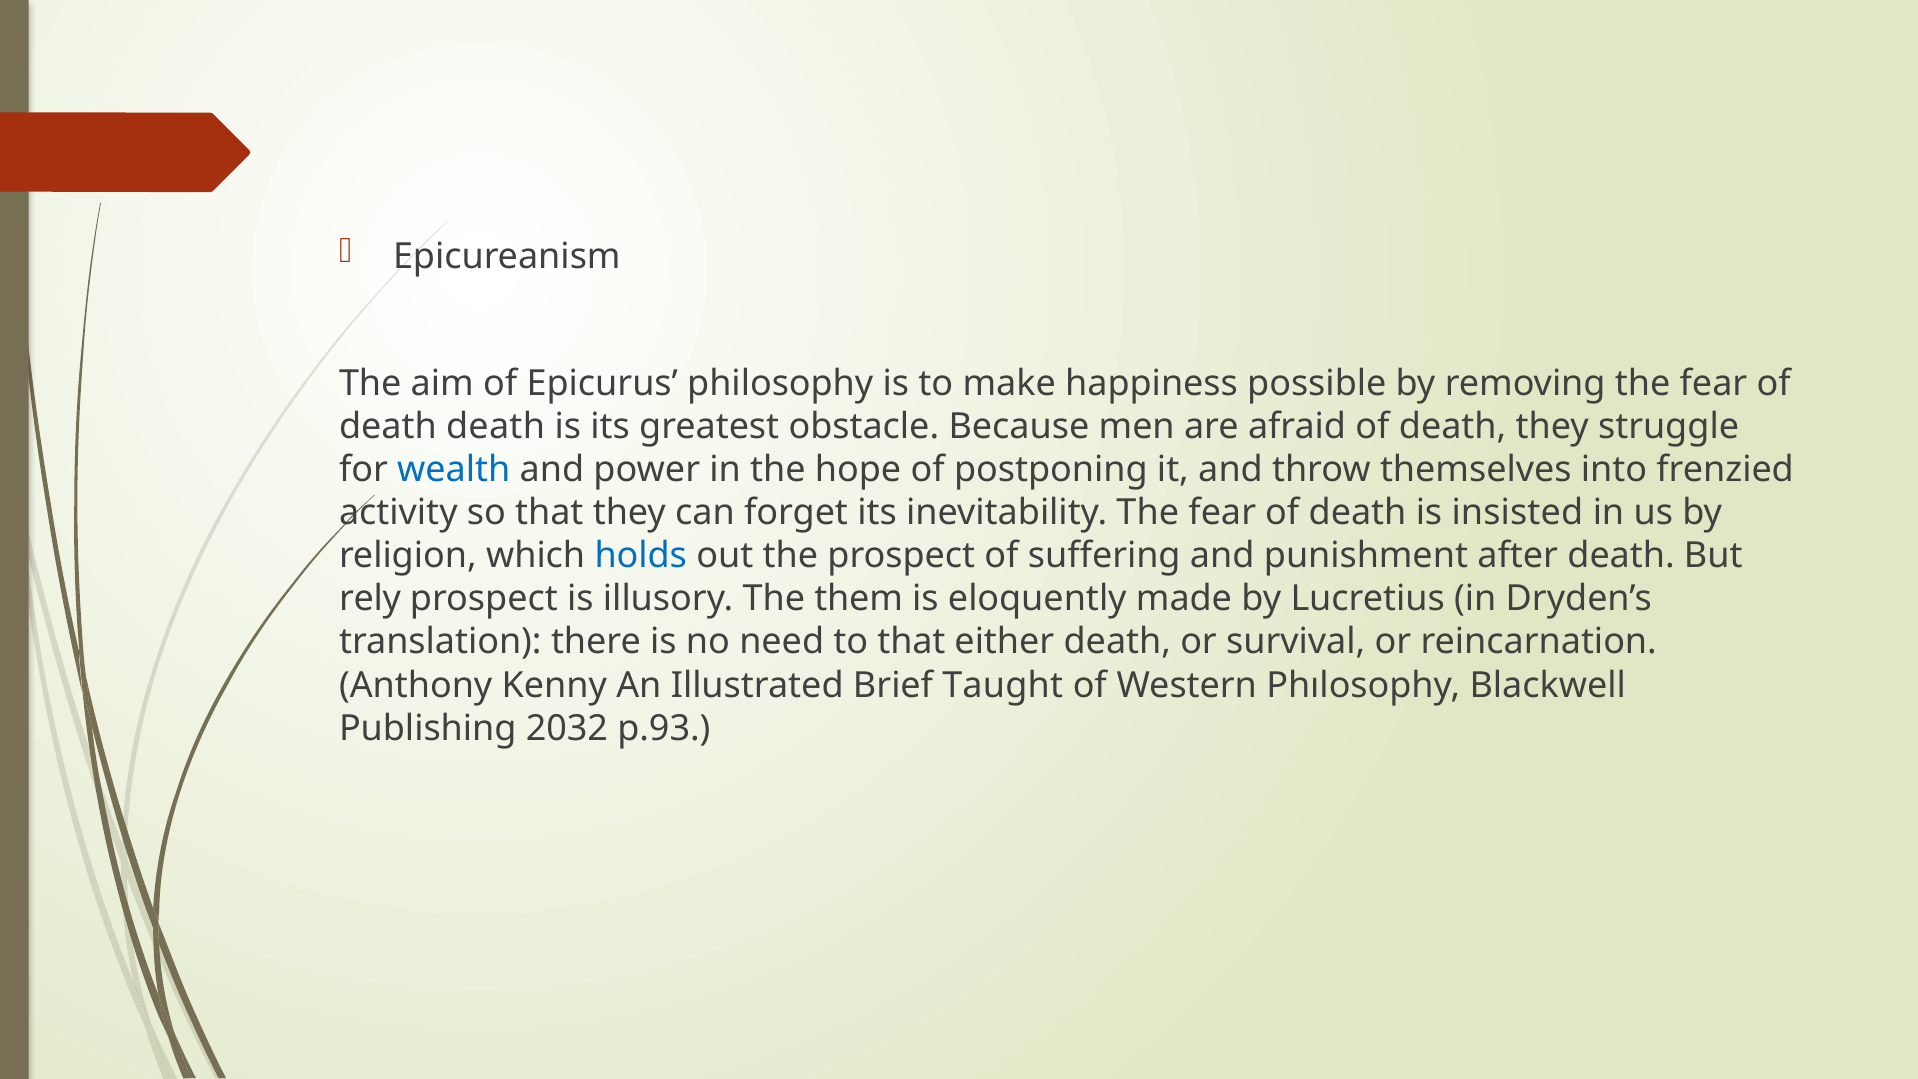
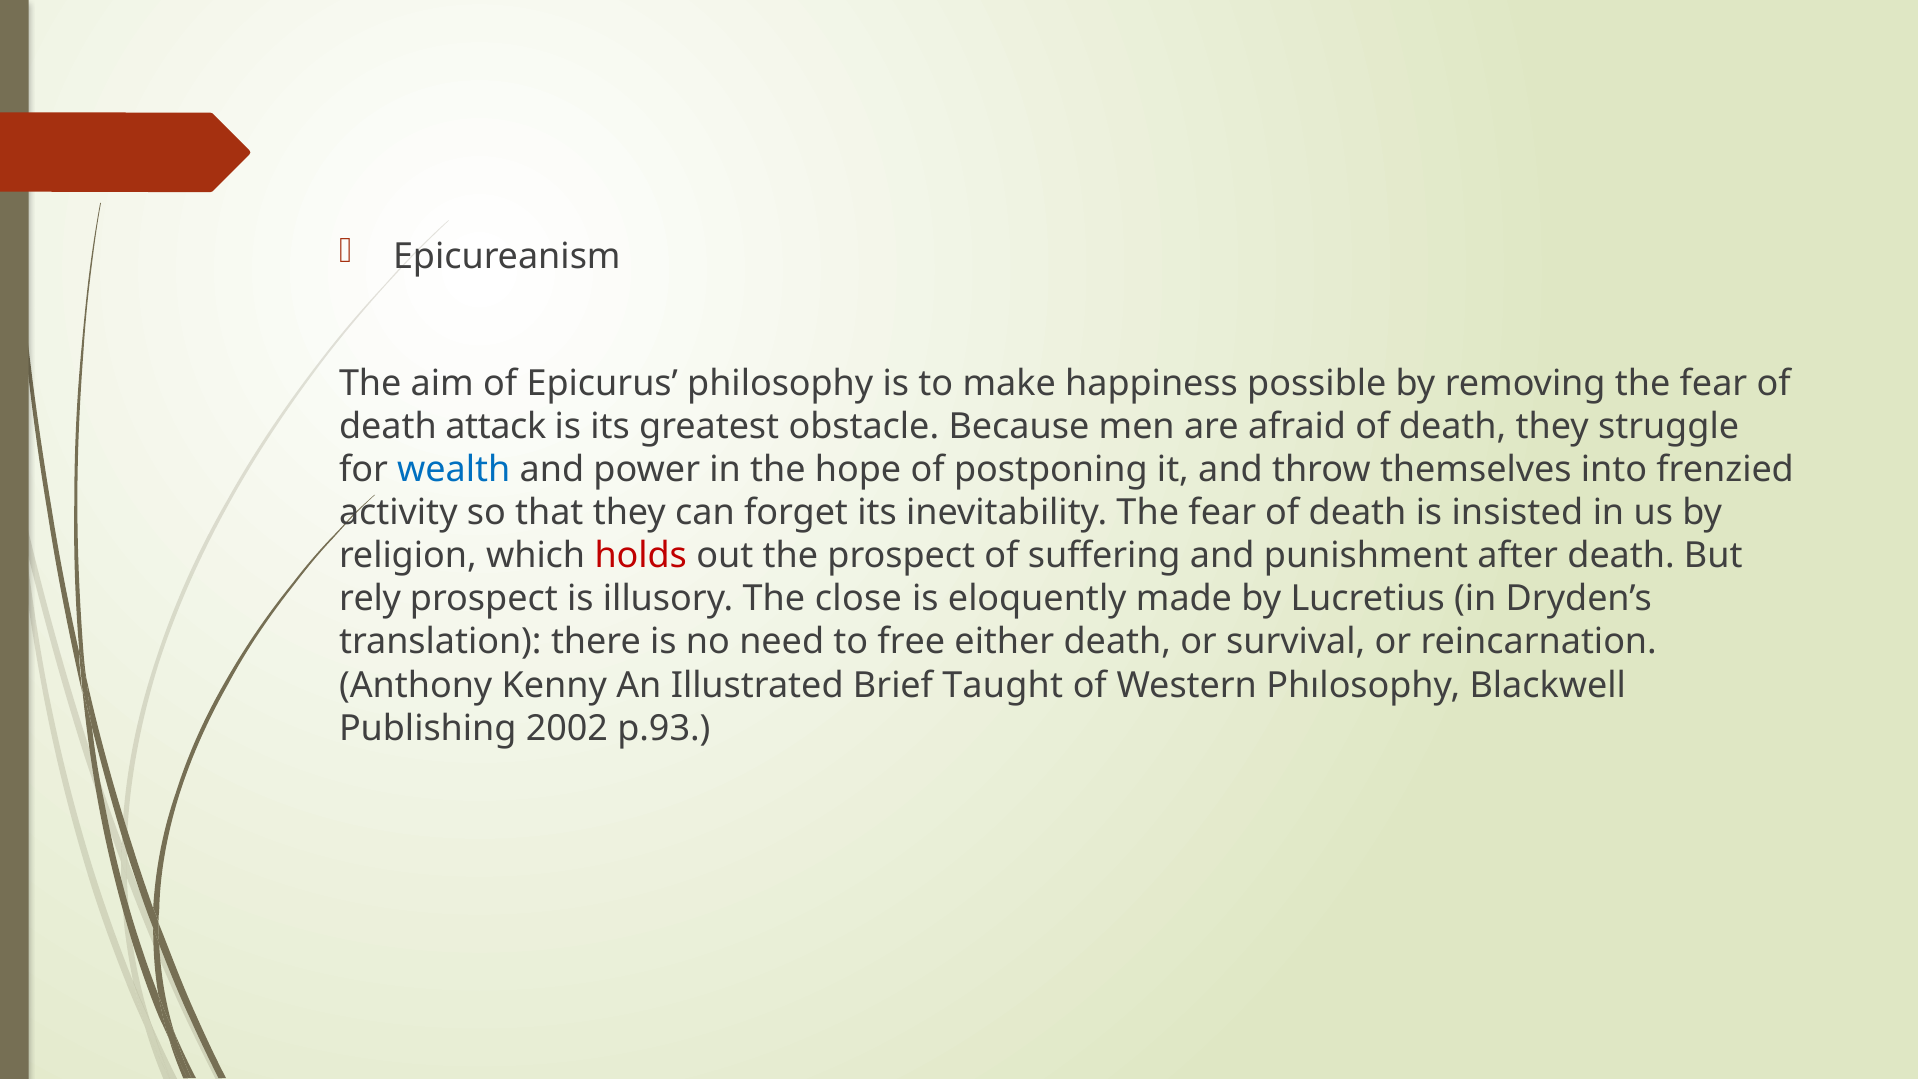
death death: death -> attack (496, 426)
holds colour: blue -> red (641, 556)
them: them -> close (858, 599)
to that: that -> free (911, 642)
2032: 2032 -> 2002 (567, 728)
